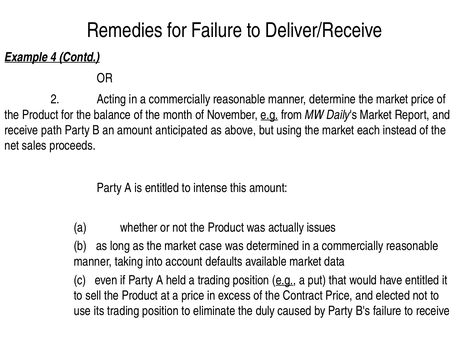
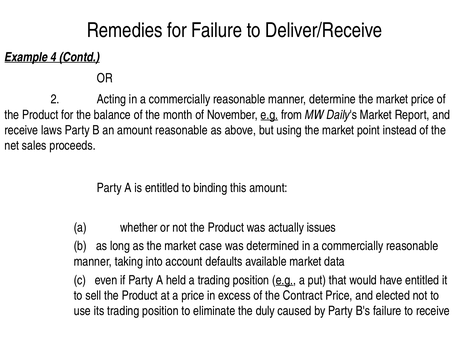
path: path -> laws (52, 130)
amount anticipated: anticipated -> reasonable (182, 130)
each: each -> point (368, 130)
intense: intense -> binding (210, 187)
